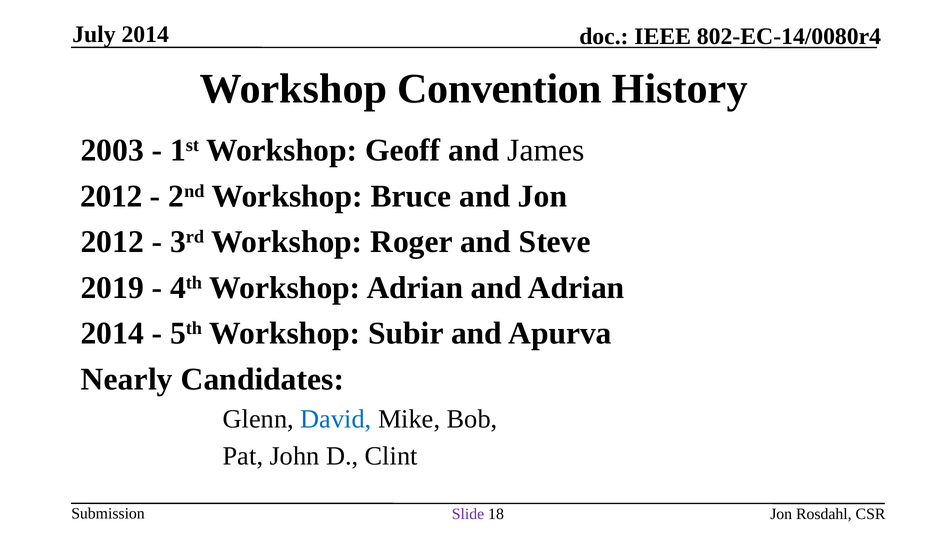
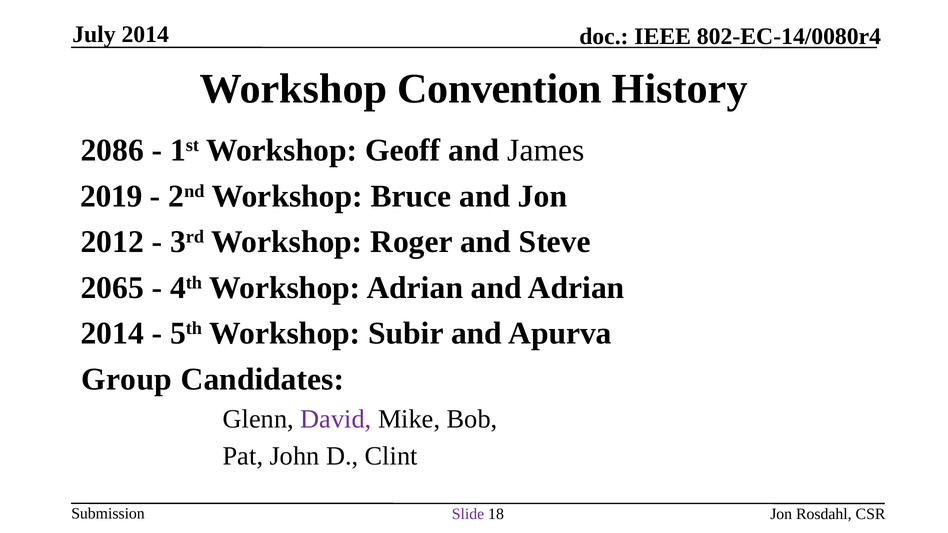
2003: 2003 -> 2086 (112, 150)
2012: 2012 -> 2019 (111, 196)
2019: 2019 -> 2065 (112, 288)
Nearly: Nearly -> Group (127, 380)
David colour: blue -> purple (336, 419)
